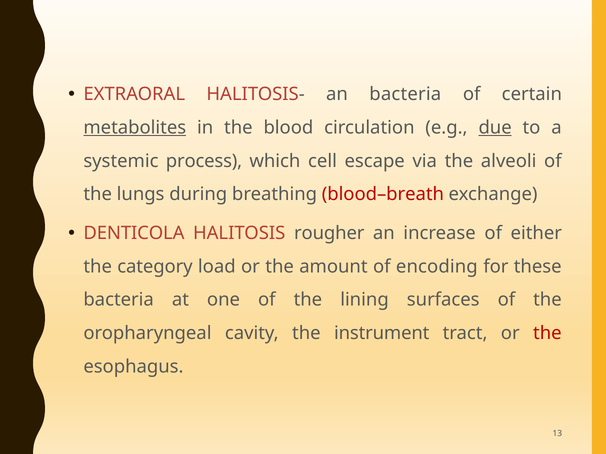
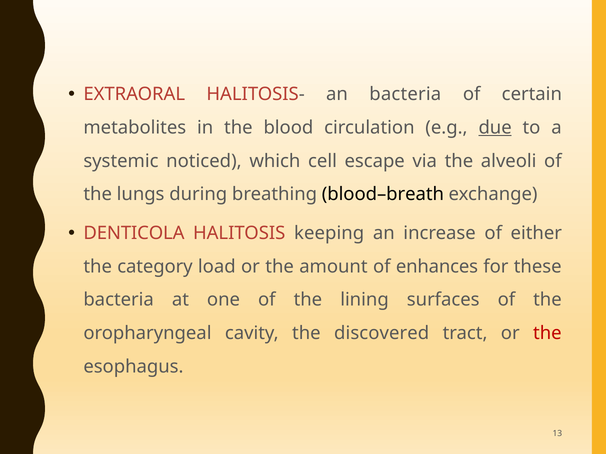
metabolites underline: present -> none (135, 128)
process: process -> noticed (204, 161)
blood–breath colour: red -> black (383, 194)
rougher: rougher -> keeping (329, 234)
encoding: encoding -> enhances (437, 267)
instrument: instrument -> discovered (382, 334)
